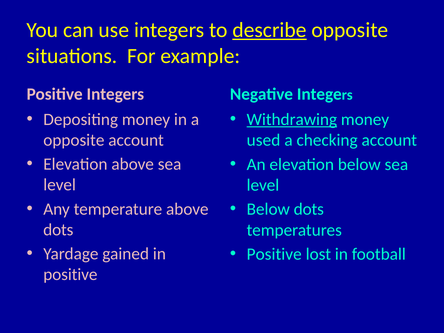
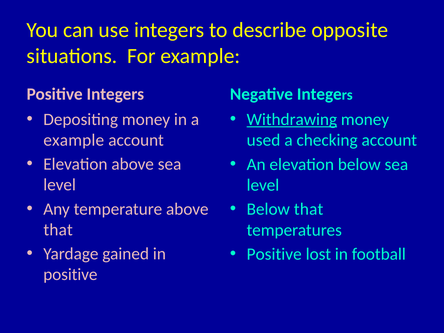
describe underline: present -> none (270, 30)
opposite: opposite -> example (74, 140)
Below dots: dots -> that (309, 209)
dots: dots -> that (58, 230)
